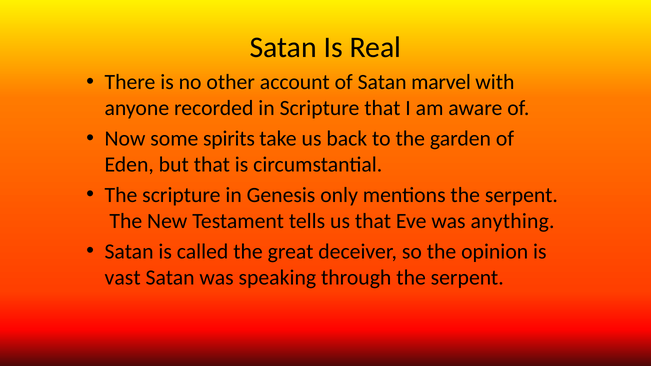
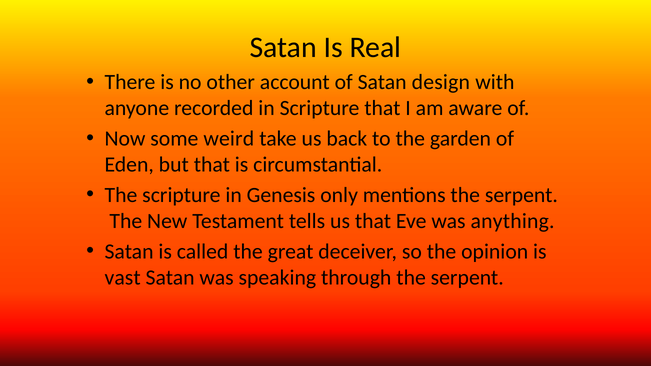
marvel: marvel -> design (441, 82)
spirits: spirits -> weird (229, 139)
